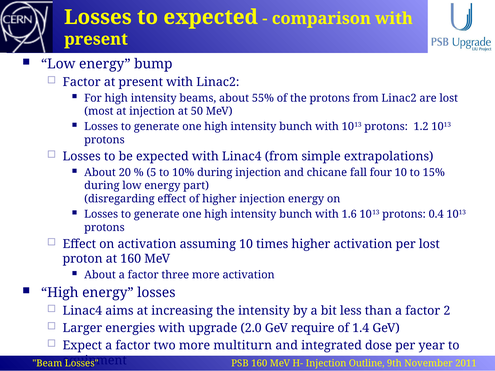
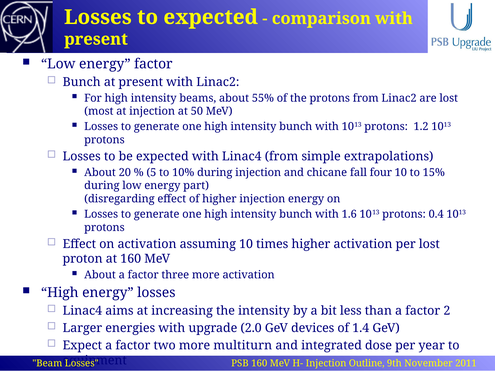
energy bump: bump -> factor (153, 64)
Factor: Factor -> Bunch (82, 82)
require: require -> devices (313, 328)
